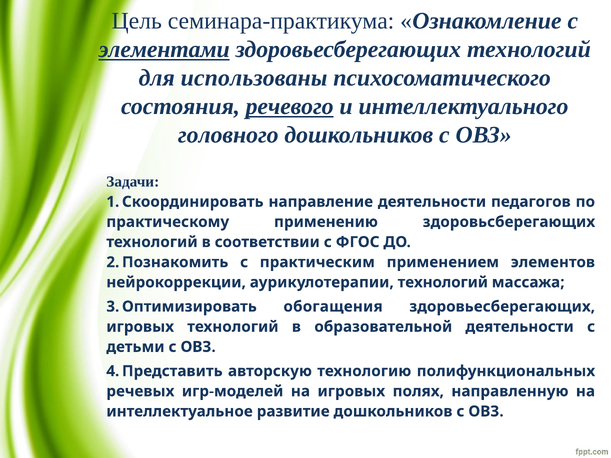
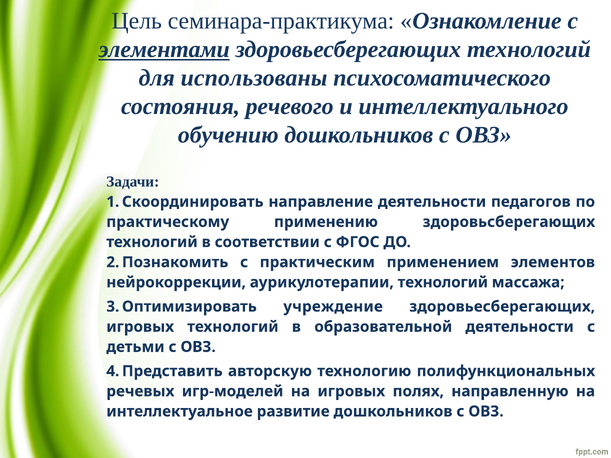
речевого underline: present -> none (290, 107)
головного: головного -> обучению (228, 135)
обогащения: обогащения -> учреждение (333, 307)
